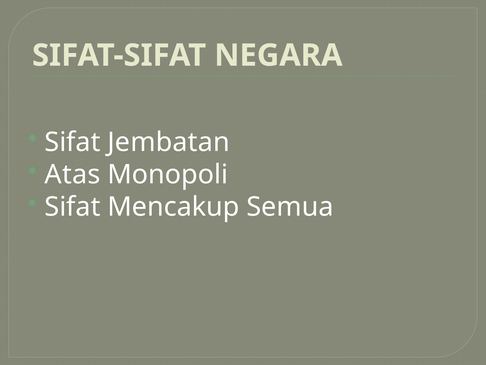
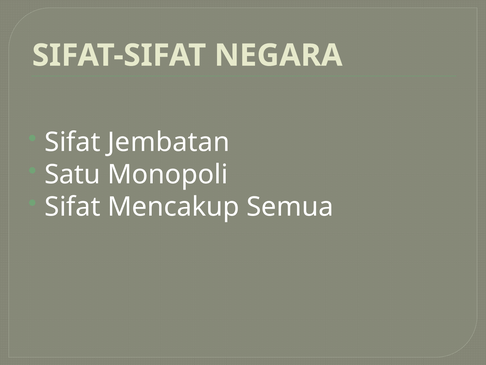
Atas: Atas -> Satu (73, 174)
